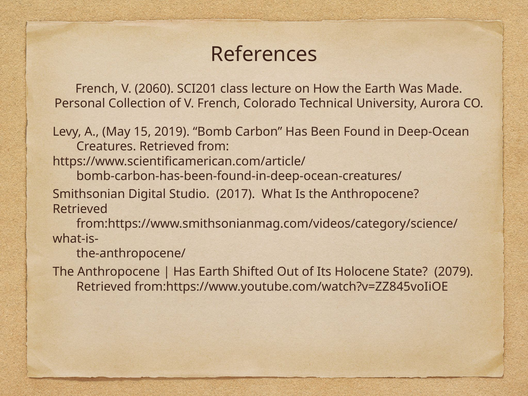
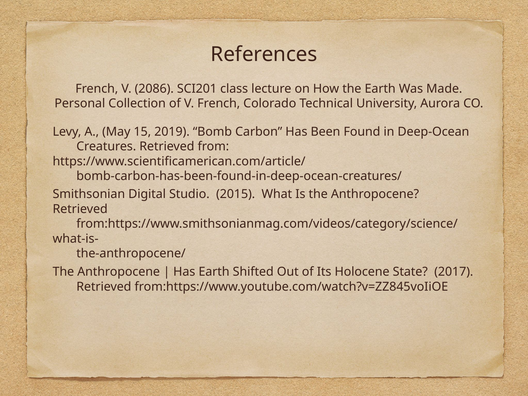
2060: 2060 -> 2086 (154, 89)
2017: 2017 -> 2015 (236, 194)
2079: 2079 -> 2017 (454, 272)
